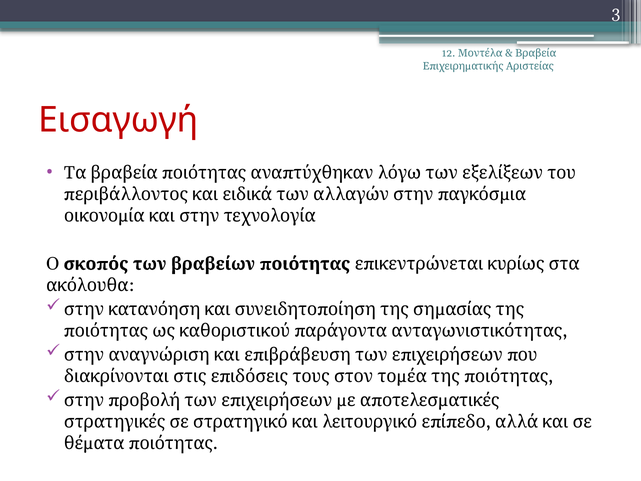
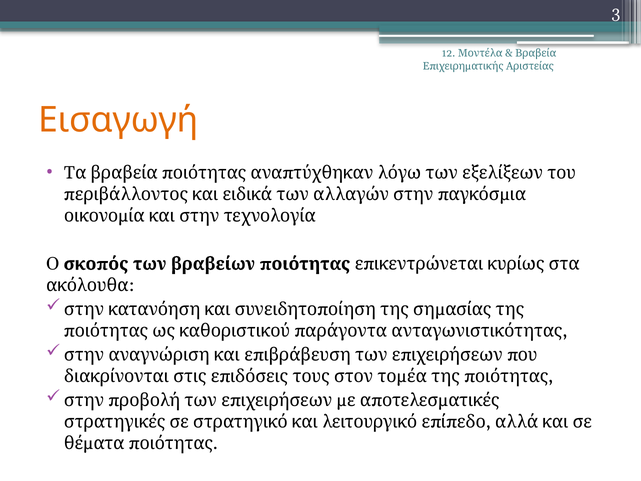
Εισαγωγή colour: red -> orange (118, 120)
